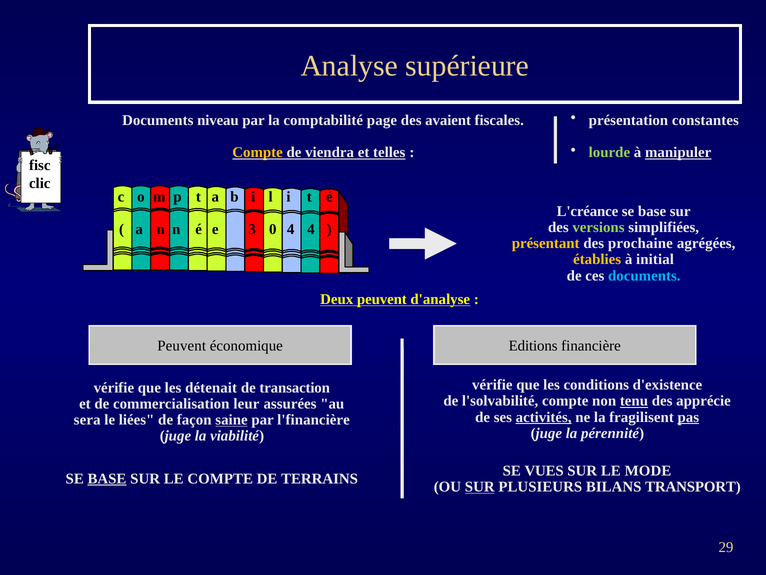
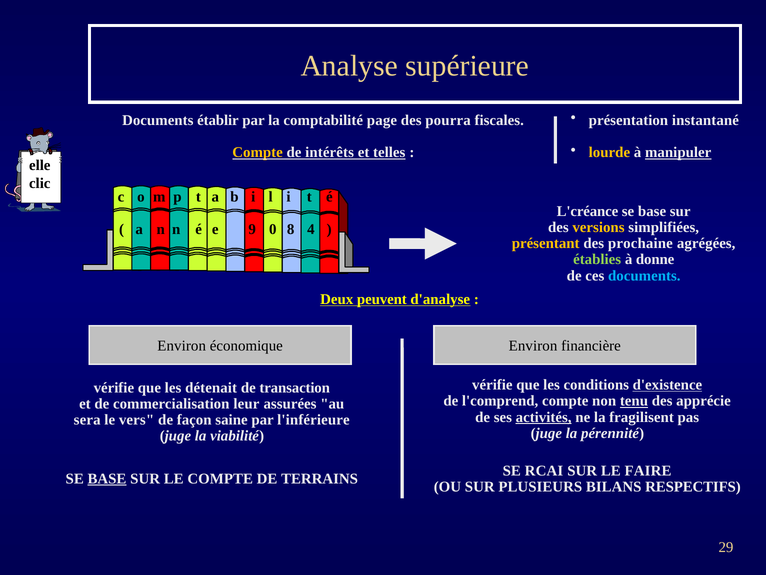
constantes: constantes -> instantané (705, 120)
niveau: niveau -> établir (218, 120)
avaient: avaient -> pourra (448, 120)
lourde colour: light green -> yellow (609, 152)
viendra: viendra -> intérêts (330, 152)
fisc: fisc -> elle (40, 165)
versions colour: light green -> yellow (598, 227)
3: 3 -> 9 (252, 229)
0 4: 4 -> 8 (291, 229)
établies colour: yellow -> light green (597, 259)
initial: initial -> donne (655, 259)
Peuvent: Peuvent -> Environ (182, 346)
économique Editions: Editions -> Environ (533, 346)
d'existence underline: none -> present (667, 385)
l'solvabilité: l'solvabilité -> l'comprend (500, 401)
pas underline: present -> none (688, 417)
liées: liées -> vers (137, 420)
saine underline: present -> none (232, 420)
l'financière: l'financière -> l'inférieure (313, 420)
VUES: VUES -> RCAI (544, 470)
MODE: MODE -> FAIRE (648, 470)
SUR underline: present -> none (480, 486)
TRANSPORT: TRANSPORT -> RESPECTIFS (693, 486)
